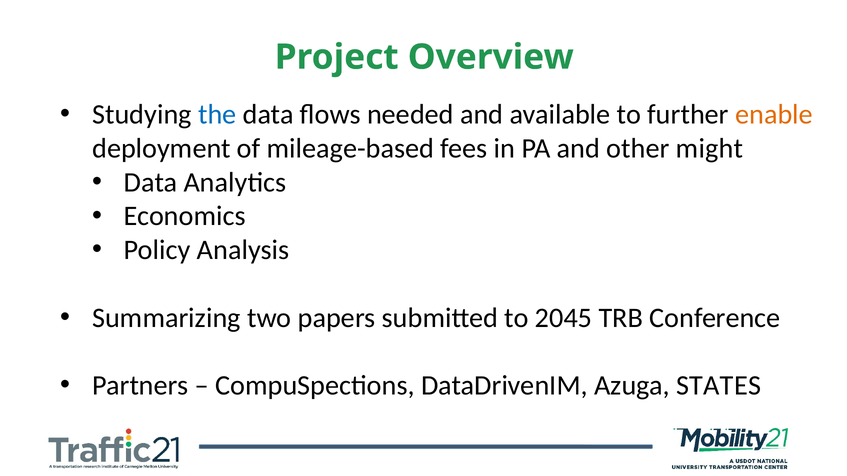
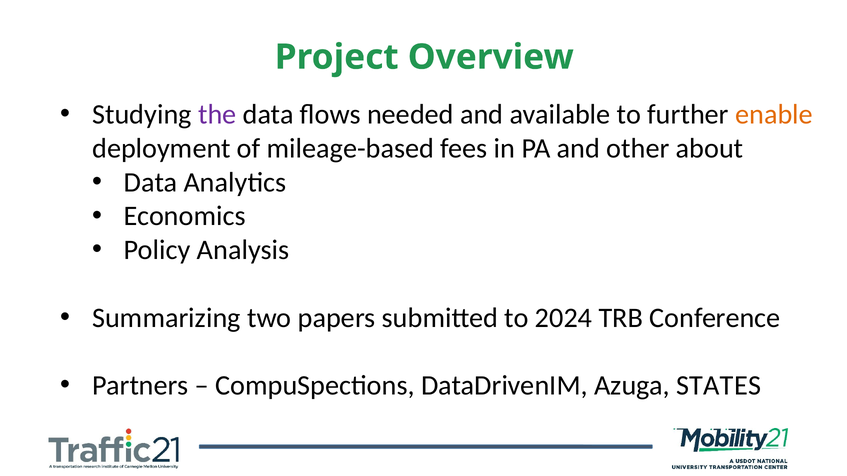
the colour: blue -> purple (217, 115)
might: might -> about (710, 149)
2045: 2045 -> 2024 (564, 318)
